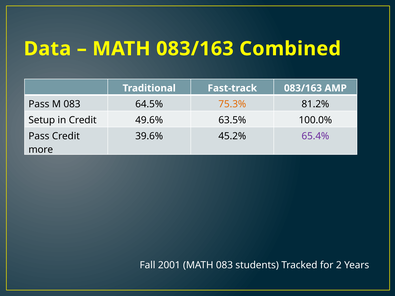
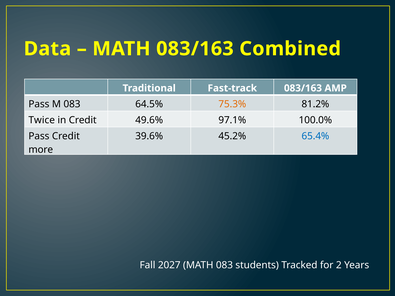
Setup: Setup -> Twice (42, 120)
63.5%: 63.5% -> 97.1% (232, 120)
65.4% colour: purple -> blue (315, 136)
2001: 2001 -> 2027 (169, 265)
